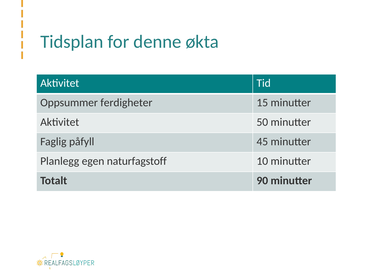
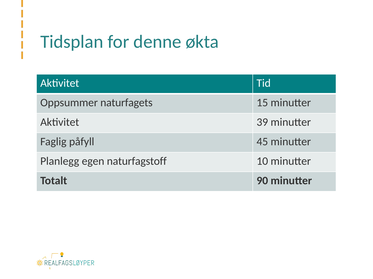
ferdigheter: ferdigheter -> naturfagets (126, 103)
50: 50 -> 39 (262, 122)
